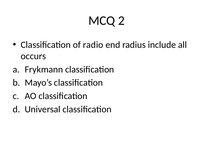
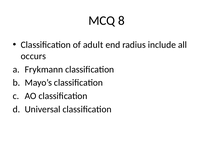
2: 2 -> 8 (121, 21)
radio: radio -> adult (93, 45)
